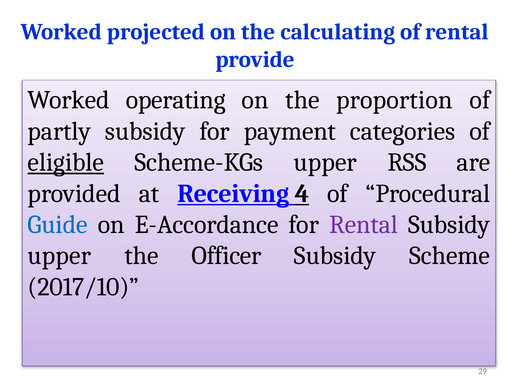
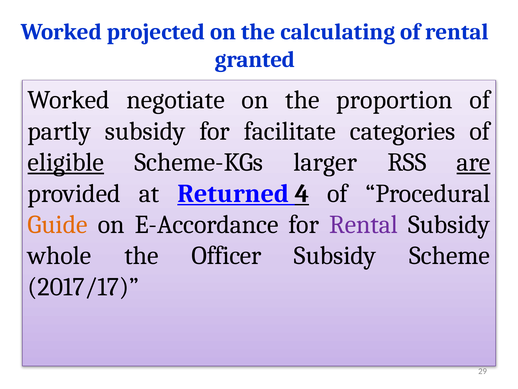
provide: provide -> granted (255, 59)
operating: operating -> negotiate (176, 100)
payment: payment -> facilitate (290, 131)
Scheme-KGs upper: upper -> larger (325, 162)
are underline: none -> present (473, 162)
Receiving: Receiving -> Returned (233, 193)
Guide colour: blue -> orange (58, 224)
upper: upper -> whole (59, 255)
2017/10: 2017/10 -> 2017/17 (83, 286)
